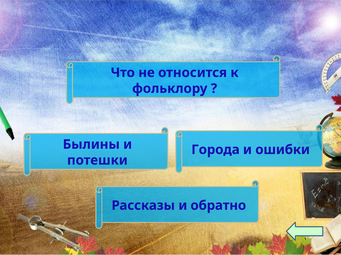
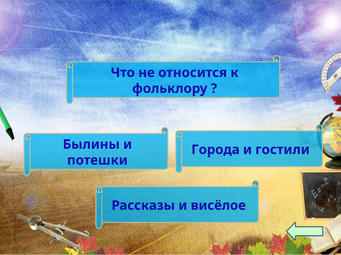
ошибки: ошибки -> гостили (283, 150)
обратно: обратно -> висёлое (218, 206)
